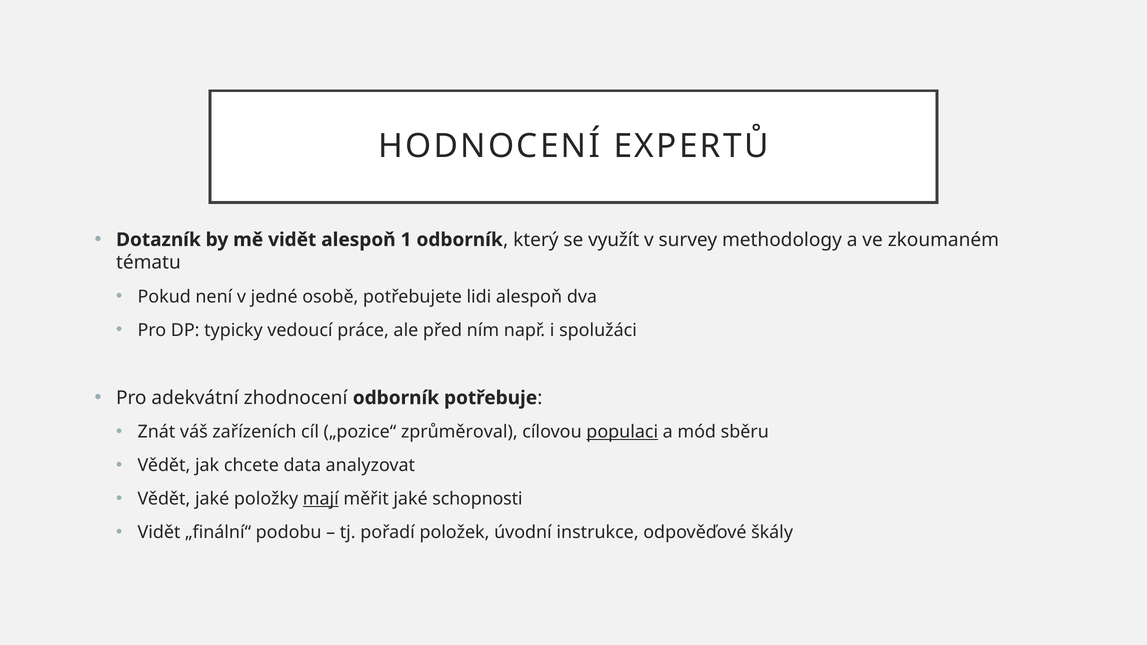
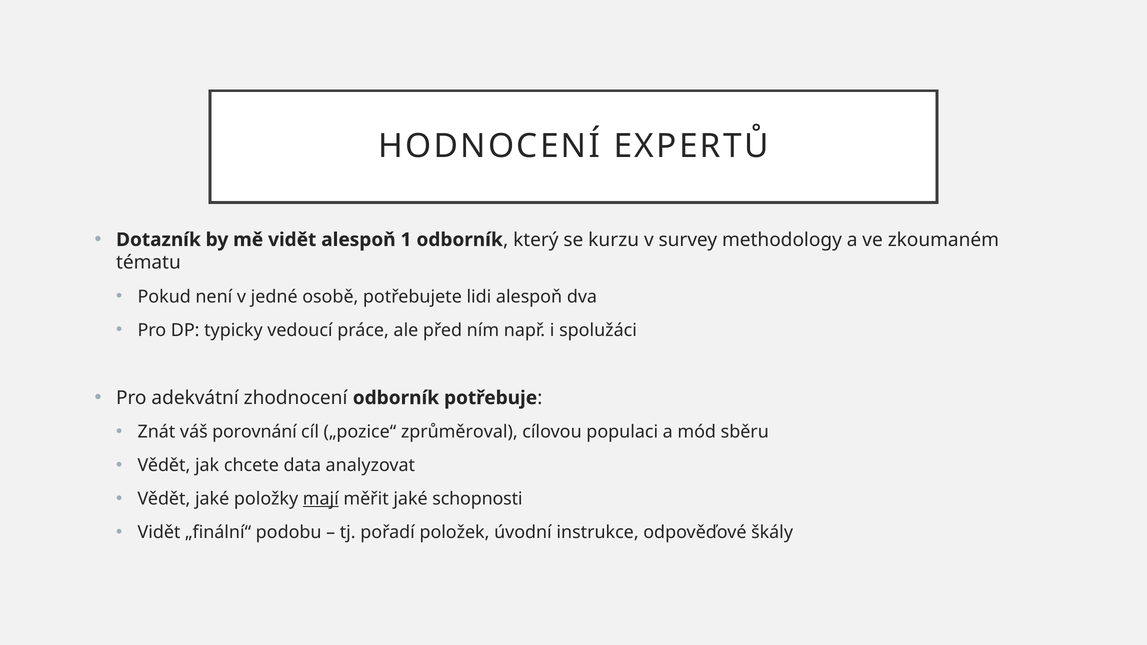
využít: využít -> kurzu (614, 240)
zařízeních: zařízeních -> porovnání (255, 432)
populaci underline: present -> none (622, 432)
